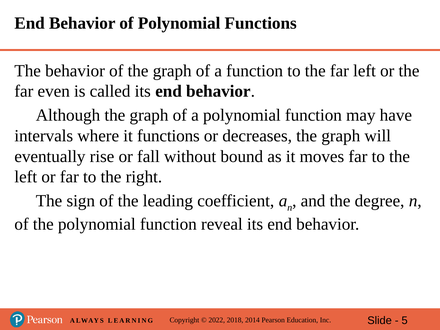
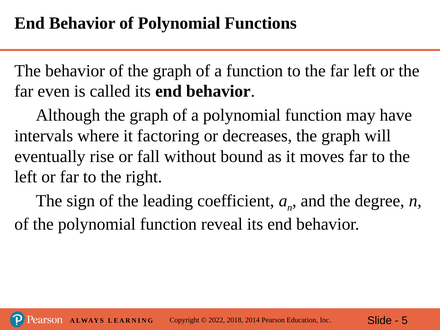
it functions: functions -> factoring (168, 136)
